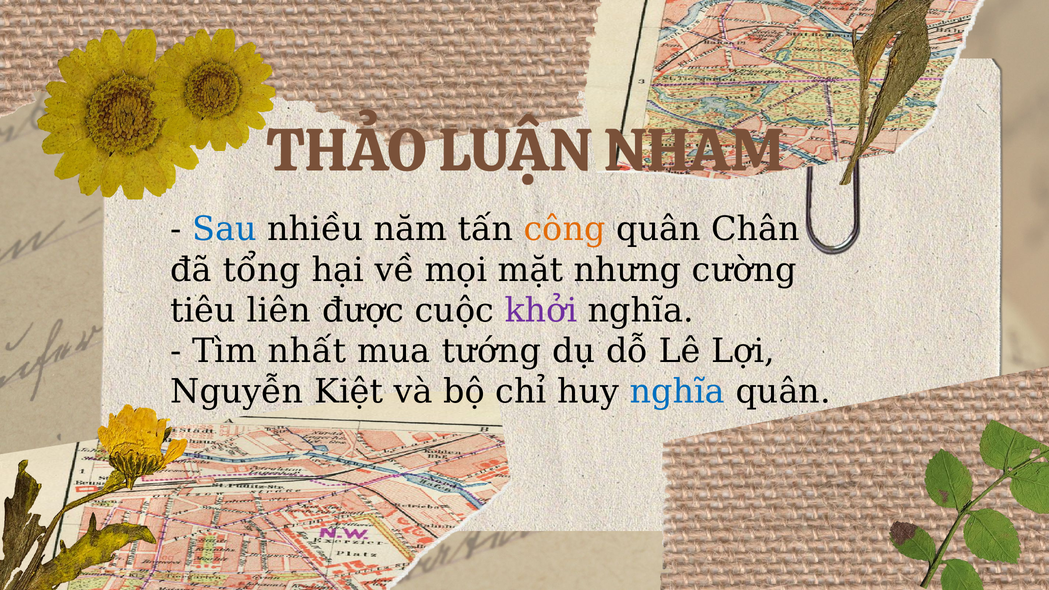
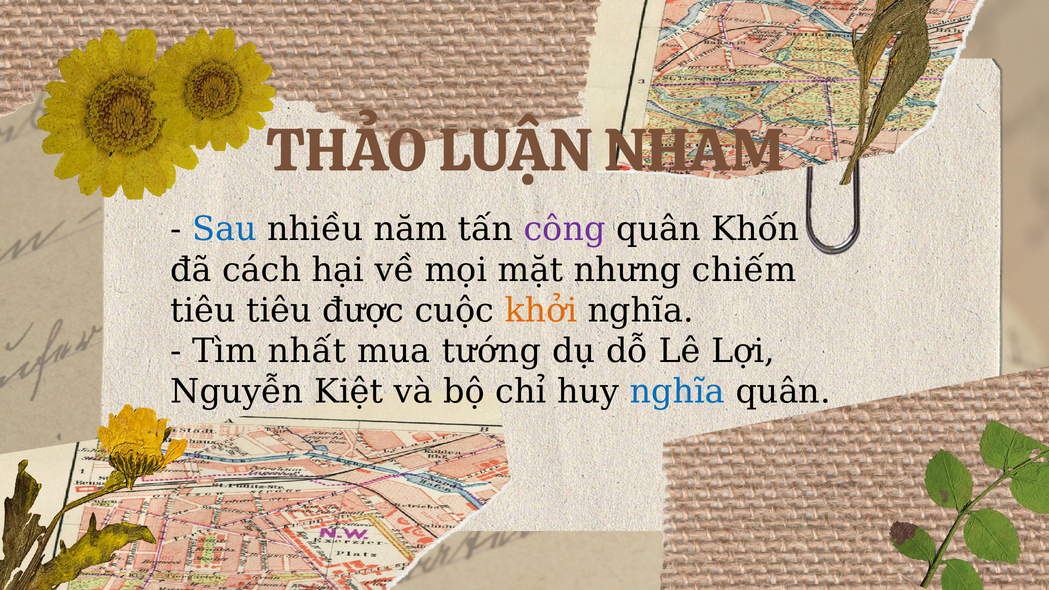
công colour: orange -> purple (565, 229)
Chân: Chân -> Khốn (755, 229)
tổng: tổng -> cách (262, 270)
cường: cường -> chiếm (744, 270)
tiêu liên: liên -> tiêu (279, 311)
khởi colour: purple -> orange (541, 311)
